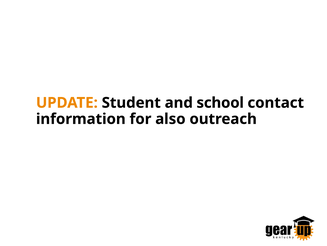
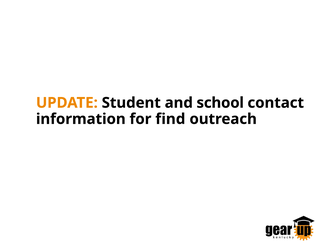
also: also -> find (170, 119)
